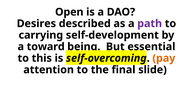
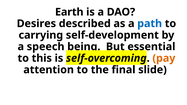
Open: Open -> Earth (69, 12)
path colour: purple -> blue (150, 24)
toward: toward -> speech (46, 47)
